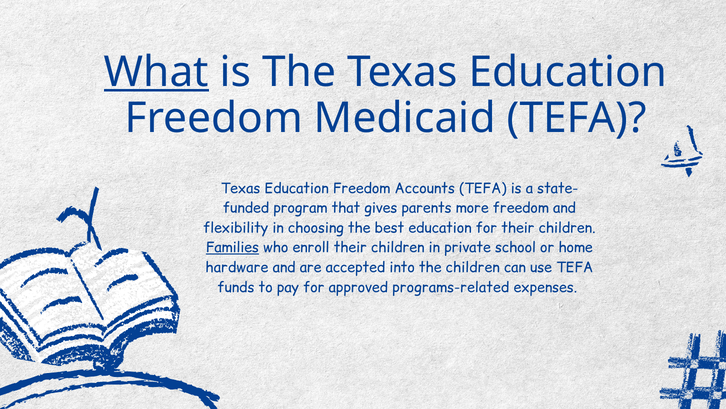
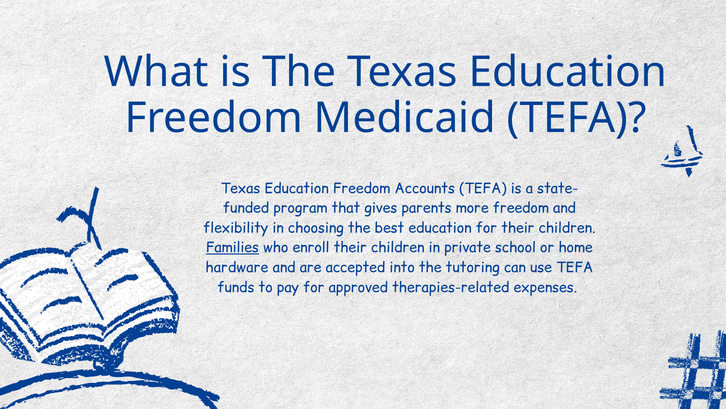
What underline: present -> none (156, 72)
the children: children -> tutoring (473, 267)
programs-related: programs-related -> therapies-related (451, 287)
